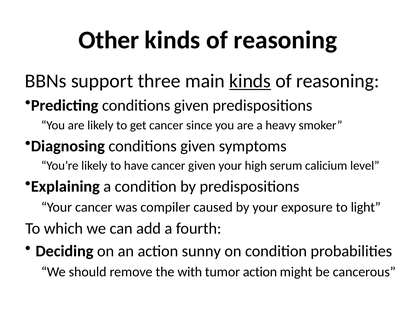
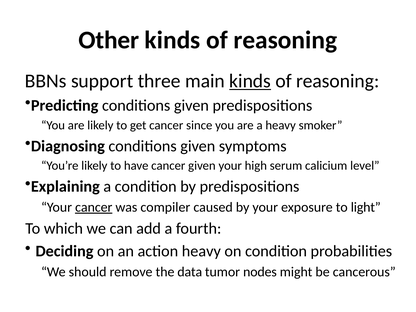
cancer underline: none -> present (94, 207)
action sunny: sunny -> heavy (201, 251)
with: with -> data (190, 272)
tumor action: action -> nodes (260, 272)
